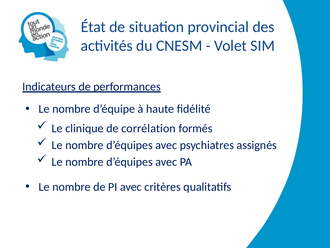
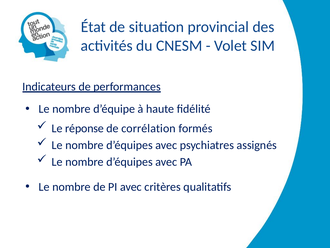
clinique: clinique -> réponse (85, 128)
